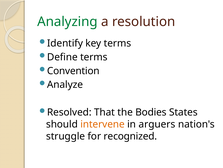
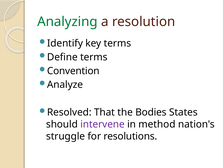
intervene colour: orange -> purple (103, 124)
arguers: arguers -> method (157, 124)
recognized: recognized -> resolutions (130, 136)
